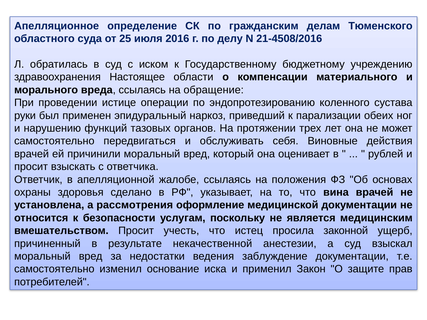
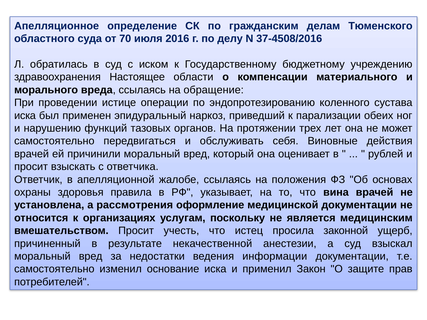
25: 25 -> 70 (125, 39)
21-4508/2016: 21-4508/2016 -> 37-4508/2016 (289, 39)
руки: руки -> иска (25, 116)
сделано: сделано -> правила (131, 192)
безопасности: безопасности -> организациях (119, 218)
заблуждение: заблуждение -> информации (275, 256)
